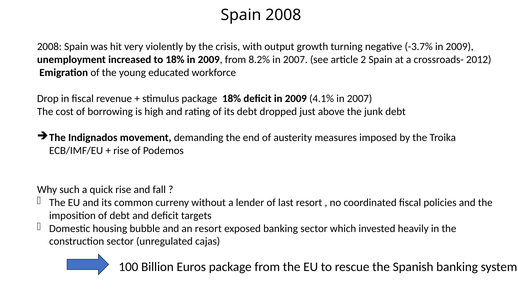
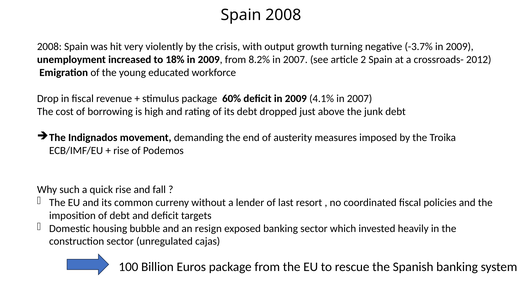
18%: 18% -> 60% (232, 98)
an resort: resort -> resign (208, 228)
